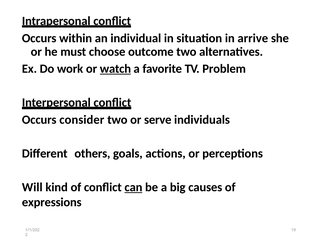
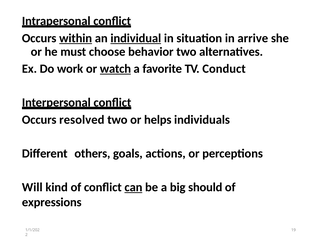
within underline: none -> present (76, 38)
individual underline: none -> present (136, 38)
outcome: outcome -> behavior (151, 52)
Problem: Problem -> Conduct (224, 69)
consider: consider -> resolved (82, 120)
serve: serve -> helps (158, 120)
causes: causes -> should (205, 187)
